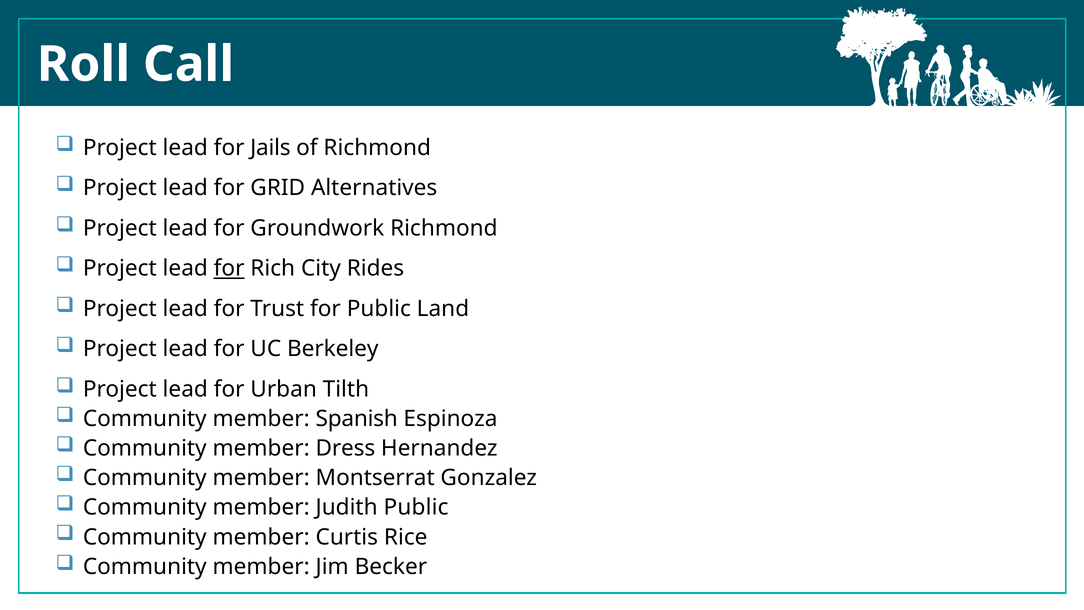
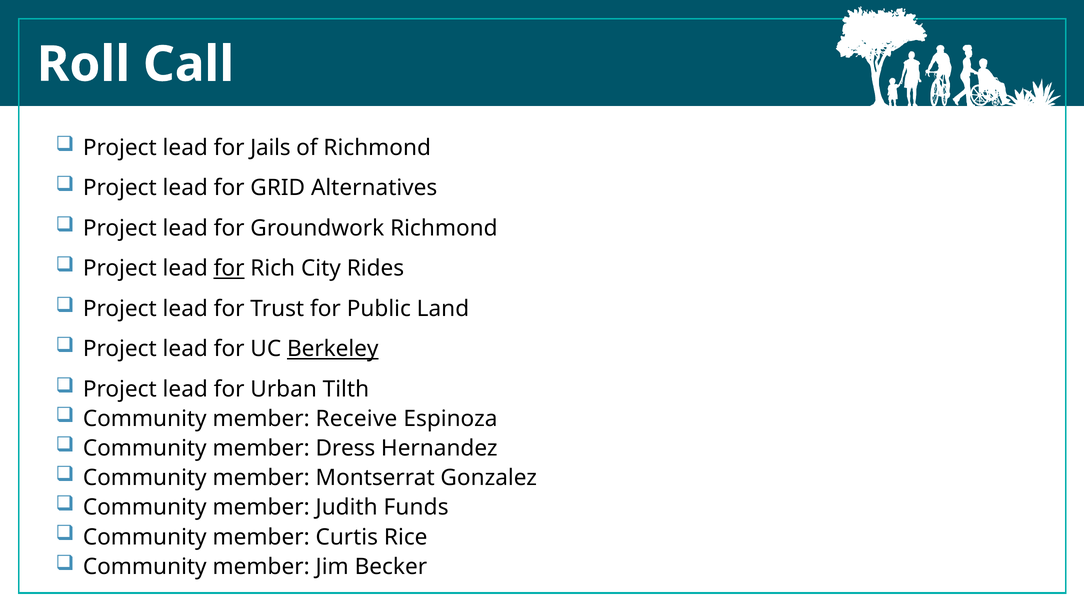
Berkeley underline: none -> present (333, 349)
Spanish: Spanish -> Receive (356, 419)
Judith Public: Public -> Funds (416, 507)
